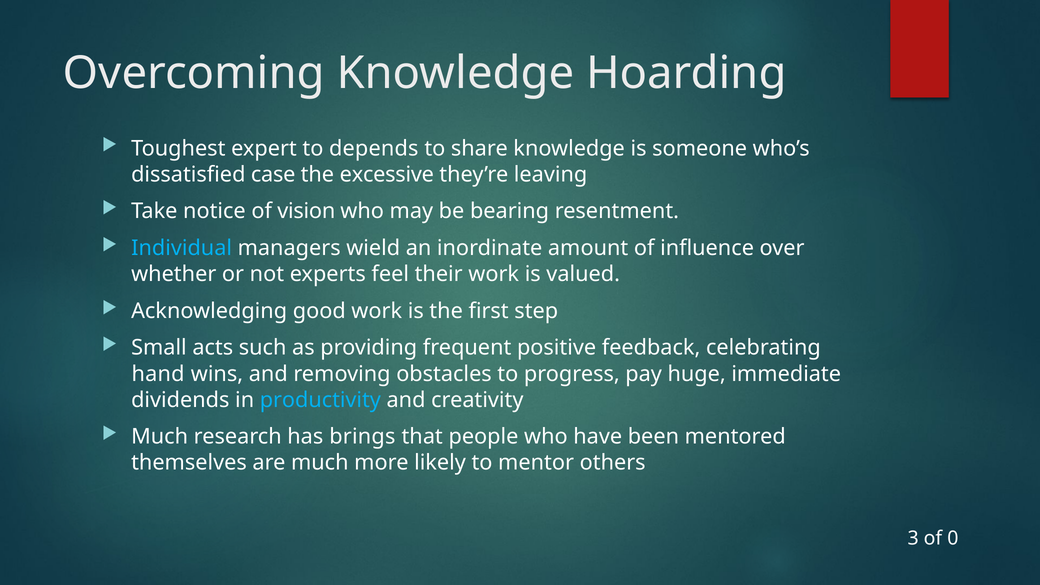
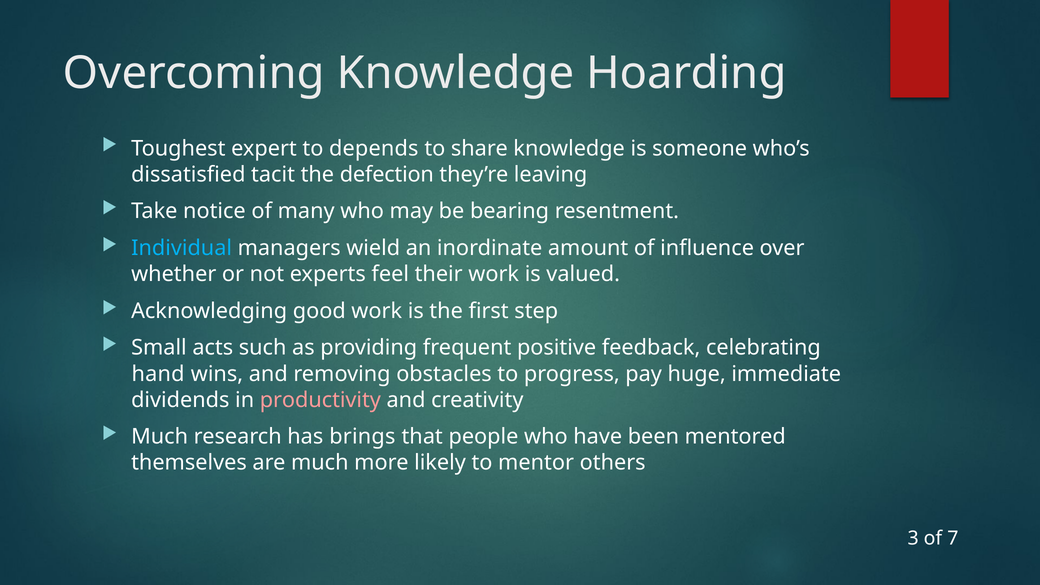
case: case -> tacit (273, 174)
excessive: excessive -> defection (387, 174)
vision: vision -> many (306, 211)
productivity colour: light blue -> pink (320, 400)
0: 0 -> 7 (953, 538)
